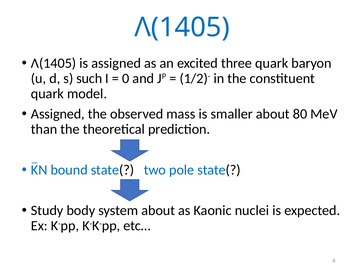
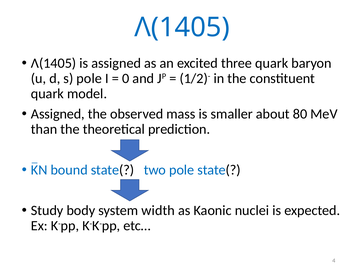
s such: such -> pole (89, 78)
system about: about -> width (158, 211)
